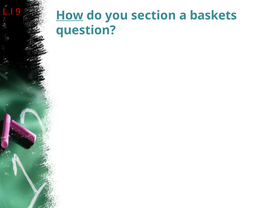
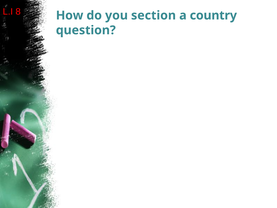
9: 9 -> 8 (18, 12)
How underline: present -> none (70, 15)
baskets: baskets -> country (213, 15)
